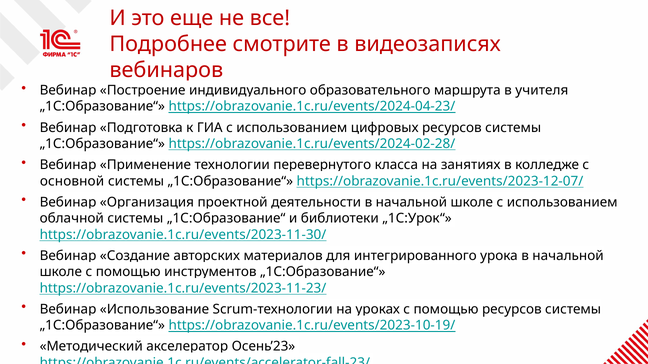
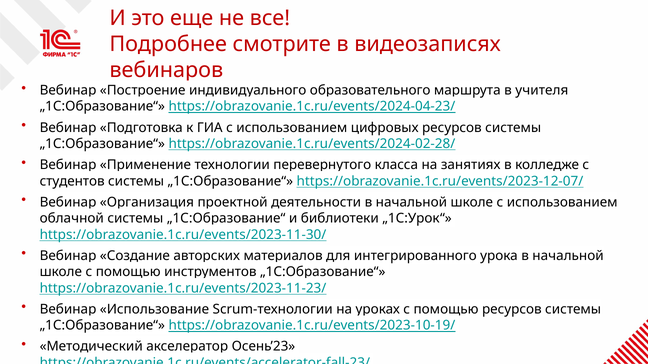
основной: основной -> студентов (72, 181)
